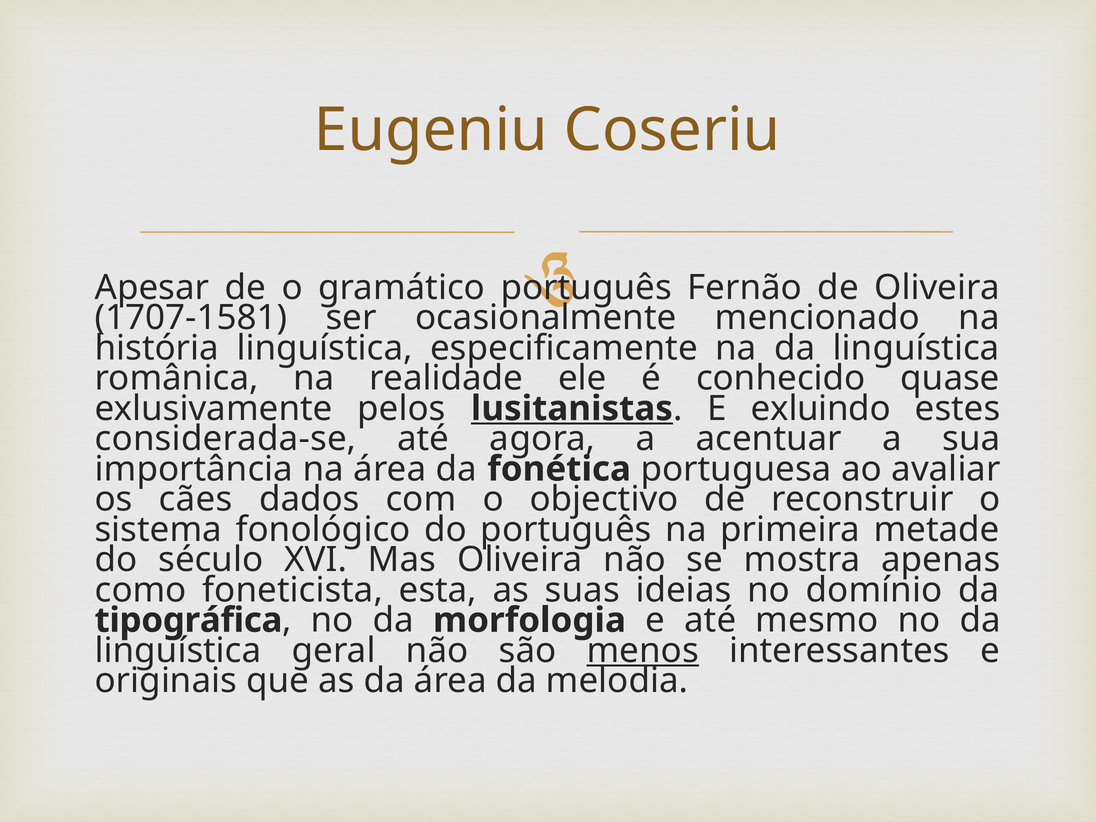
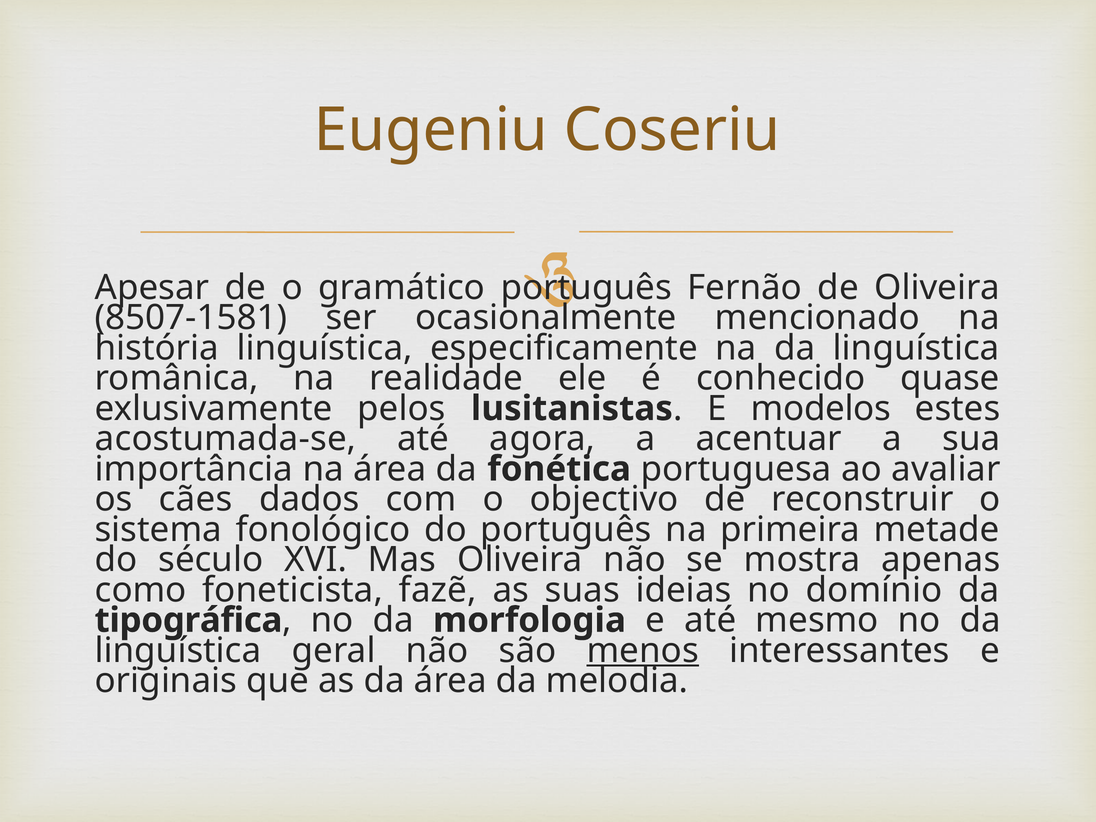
1707-1581: 1707-1581 -> 8507-1581 (191, 318)
lusitanistas underline: present -> none (572, 409)
exluindo: exluindo -> modelos (821, 409)
considerada-se: considerada-se -> acostumada-se (226, 439)
esta: esta -> fazẽ (438, 590)
